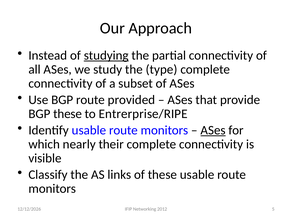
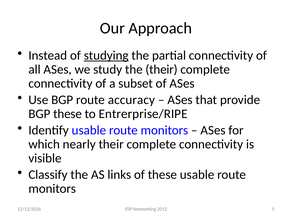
the type: type -> their (162, 69)
provided: provided -> accuracy (131, 100)
ASes underline: present -> none (213, 130)
